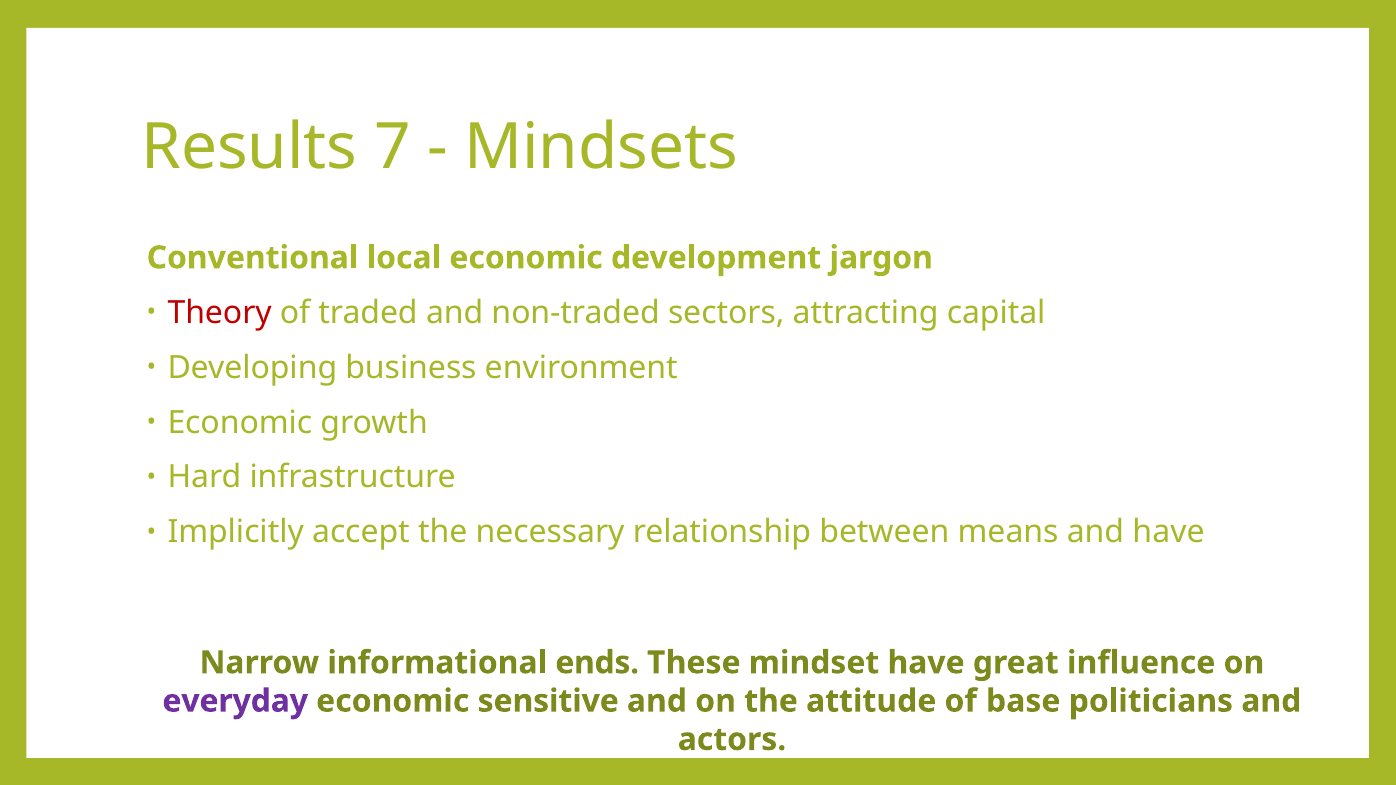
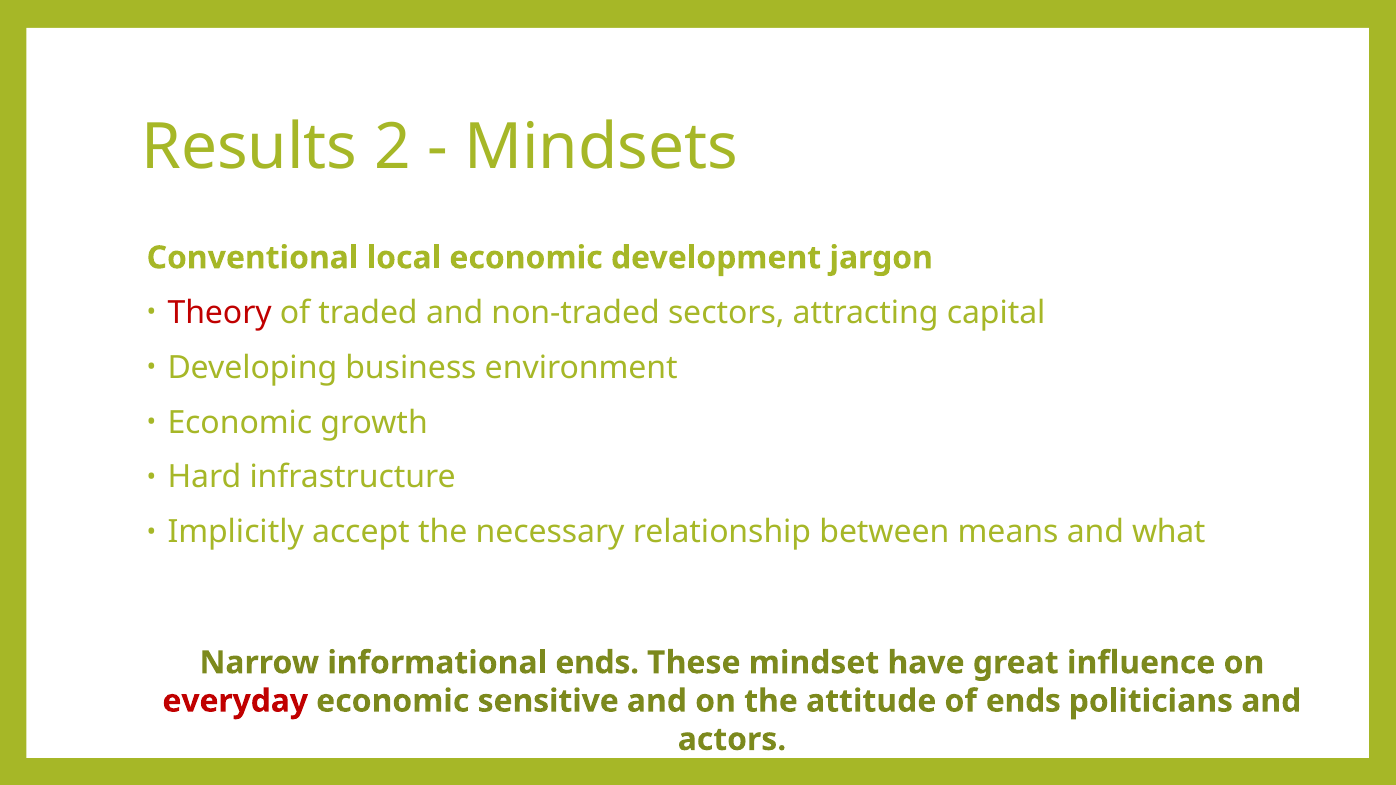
7: 7 -> 2 (392, 147)
and have: have -> what (1169, 532)
everyday colour: purple -> red (235, 701)
of base: base -> ends (1023, 701)
